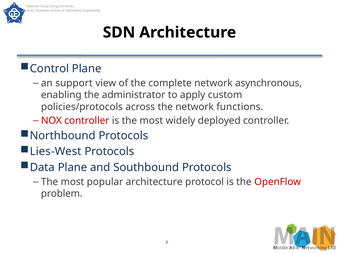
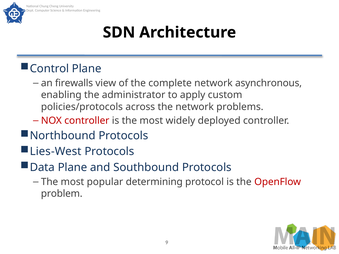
support: support -> firewalls (74, 83)
functions: functions -> problems (240, 107)
popular architecture: architecture -> determining (154, 182)
